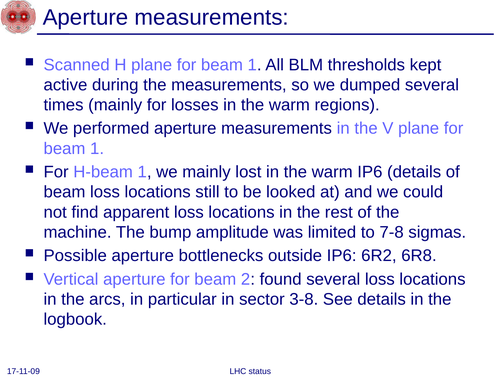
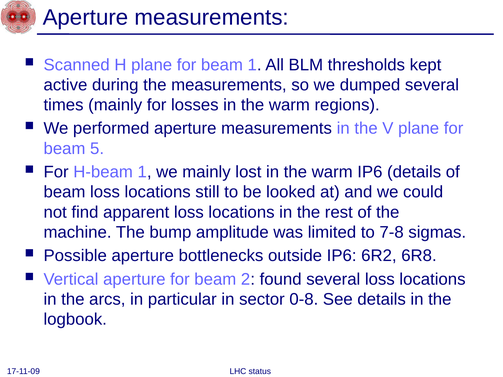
1: 1 -> 5 (97, 149)
3-8: 3-8 -> 0-8 (304, 300)
